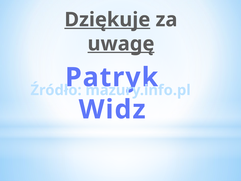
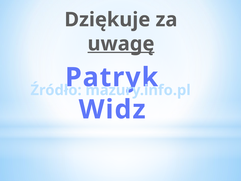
Dziękuje underline: present -> none (107, 20)
